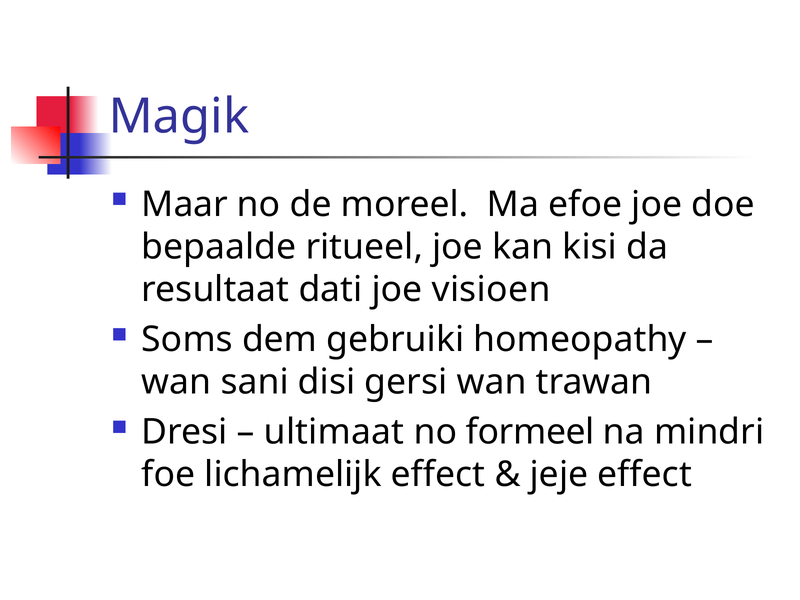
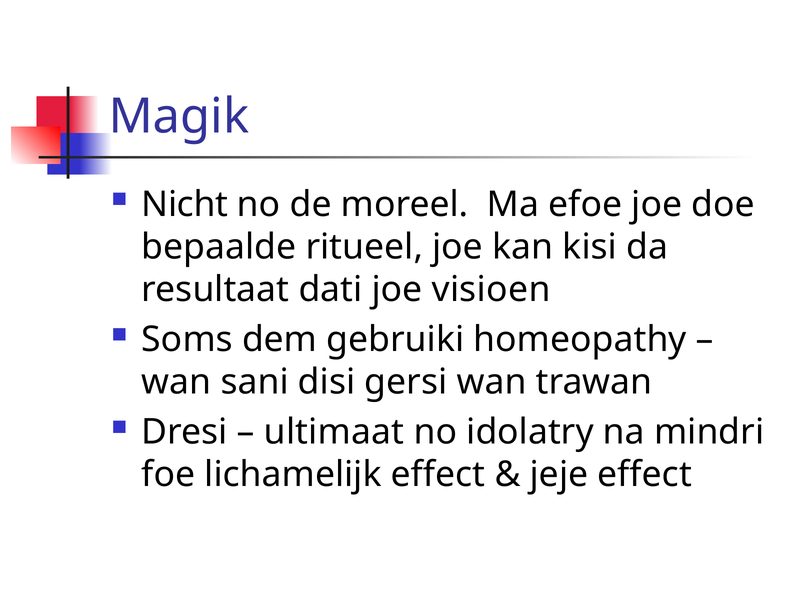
Maar: Maar -> Nicht (185, 204)
formeel: formeel -> idolatry (530, 432)
